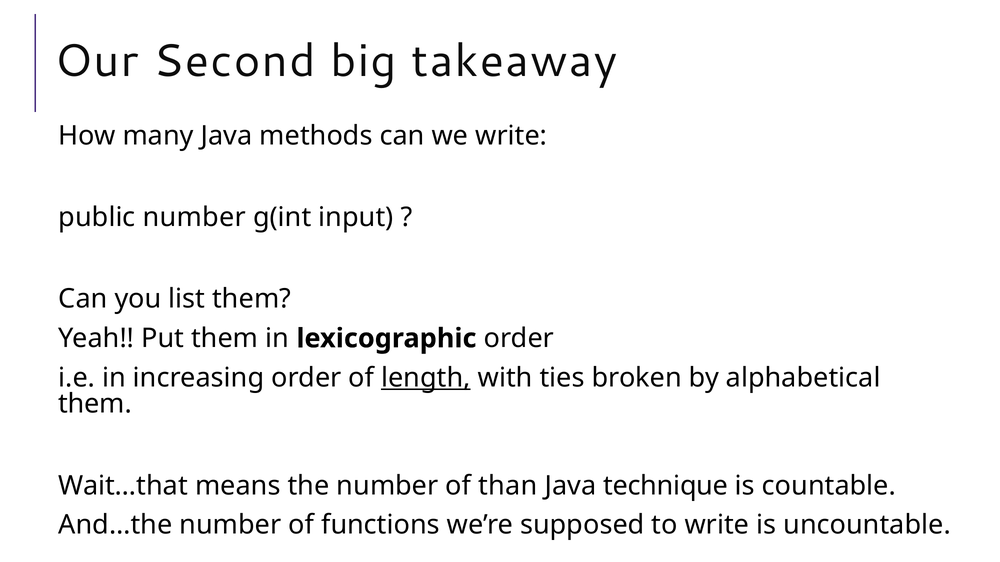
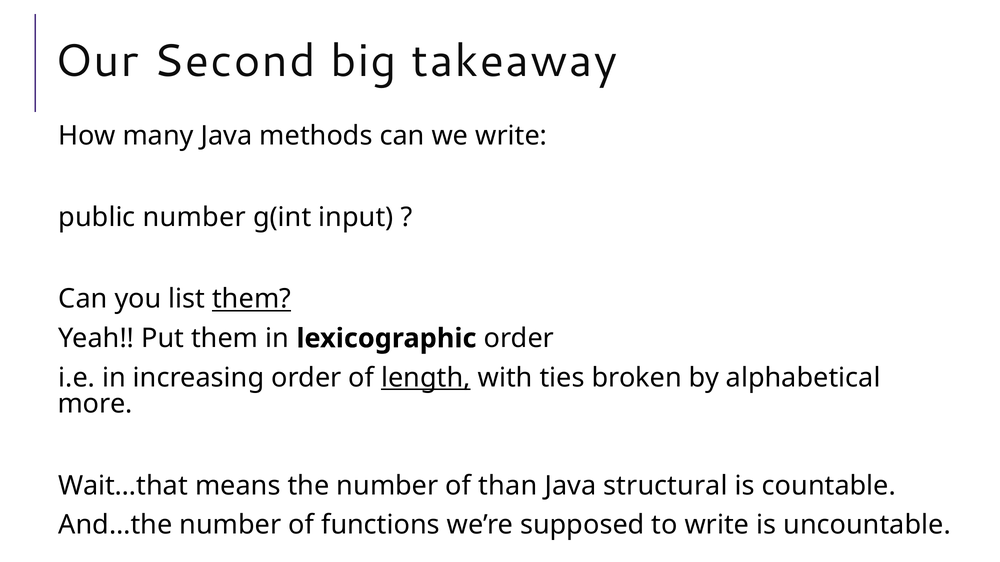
them underline: none -> present (252, 299)
them: them -> more (95, 404)
technique: technique -> structural (666, 486)
